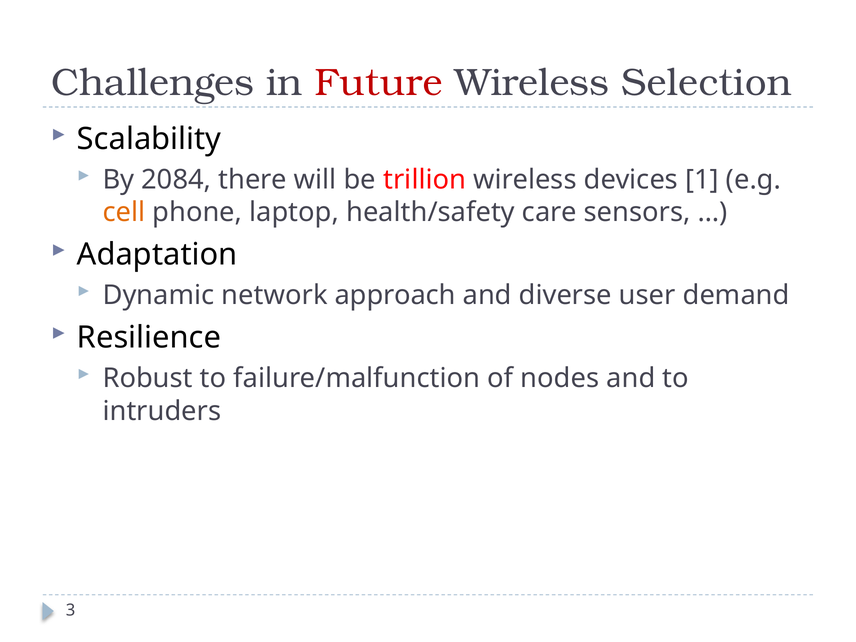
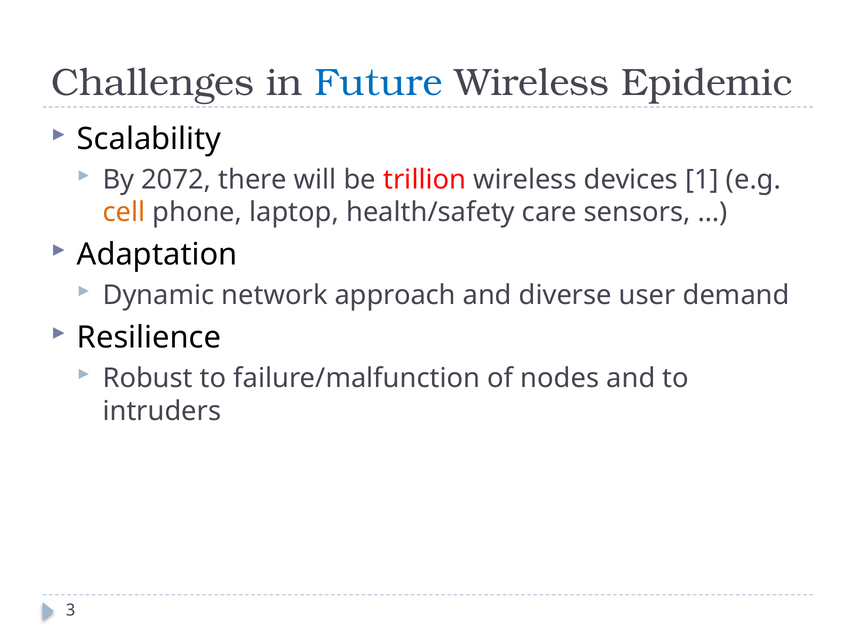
Future colour: red -> blue (379, 83)
Selection: Selection -> Epidemic (707, 83)
2084: 2084 -> 2072 (176, 180)
